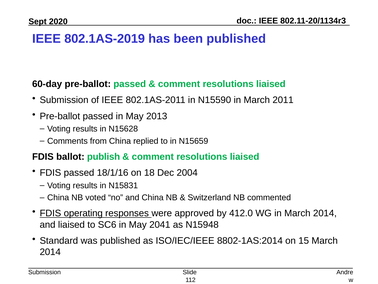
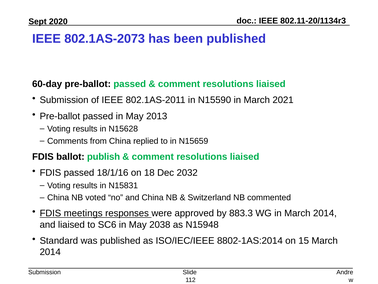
802.1AS-2019: 802.1AS-2019 -> 802.1AS-2073 (105, 39)
2011: 2011 -> 2021 (283, 100)
2004: 2004 -> 2032 (187, 172)
operating: operating -> meetings (83, 213)
412.0: 412.0 -> 883.3 (241, 213)
2041: 2041 -> 2038 (160, 224)
